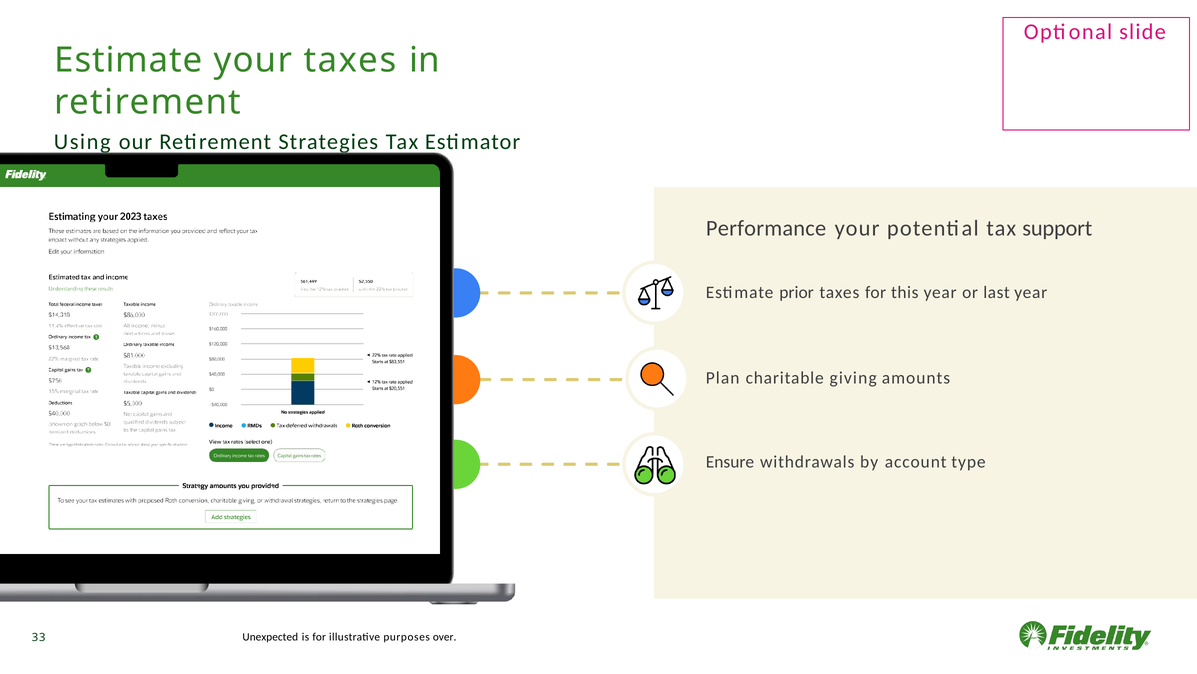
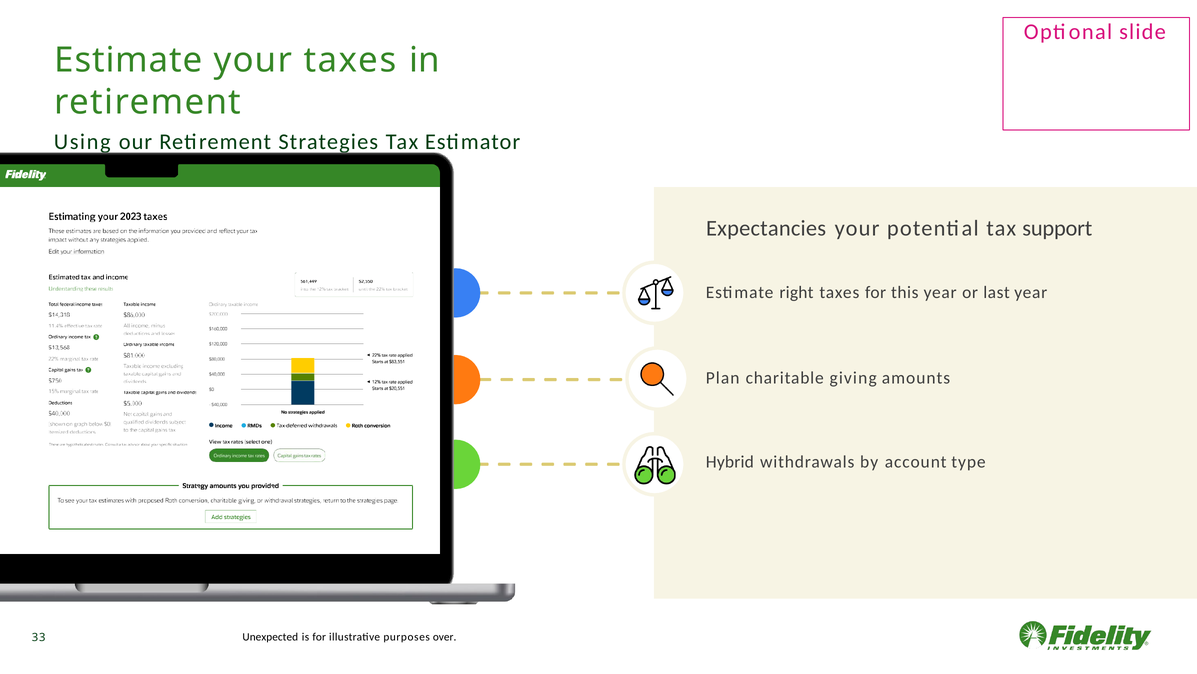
Performance: Performance -> Expectancies (766, 228)
prior: prior -> right (796, 292)
Ensure: Ensure -> Hybrid (730, 461)
